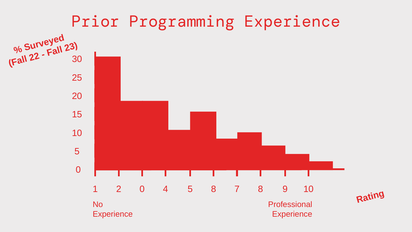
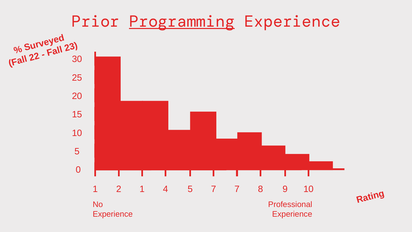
Programming underline: none -> present (182, 22)
1 0: 0 -> 1 (142, 189)
4 8: 8 -> 7 (214, 189)
